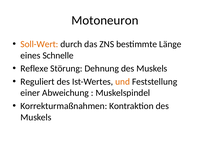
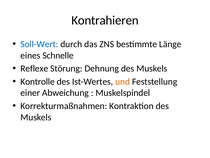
Motoneuron: Motoneuron -> Kontrahieren (105, 20)
Soll-Wert colour: orange -> blue (39, 44)
Reguliert: Reguliert -> Kontrolle (38, 81)
